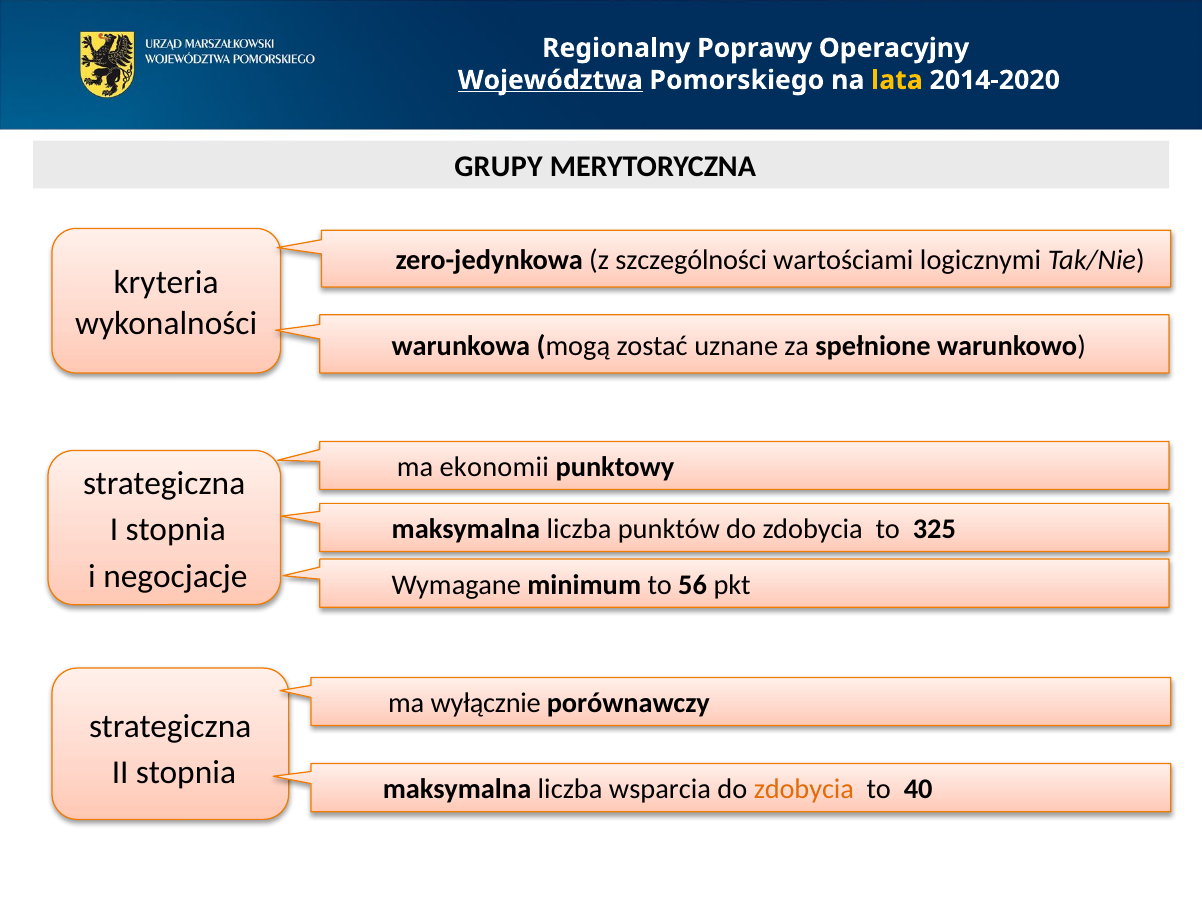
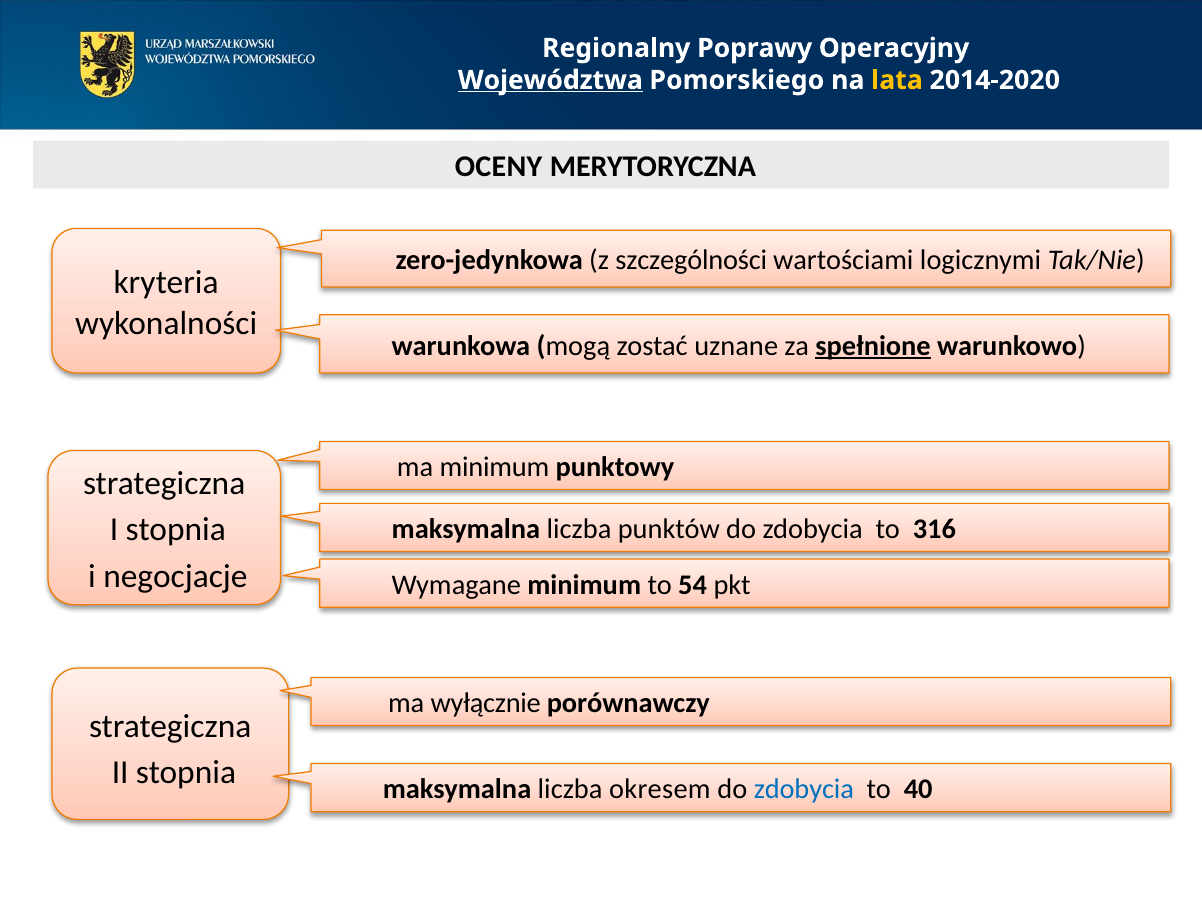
GRUPY: GRUPY -> OCENY (498, 167)
spełnione underline: none -> present (873, 346)
ma ekonomii: ekonomii -> minimum (494, 468)
325: 325 -> 316 (934, 530)
56: 56 -> 54 (693, 585)
wsparcia: wsparcia -> okresem (660, 790)
zdobycia colour: orange -> blue (804, 790)
